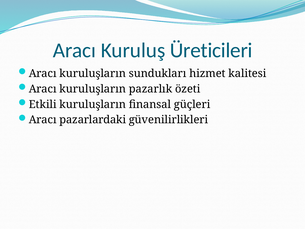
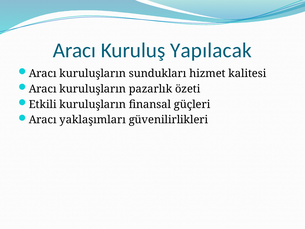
Üreticileri: Üreticileri -> Yapılacak (211, 50)
pazarlardaki: pazarlardaki -> yaklaşımları (93, 120)
